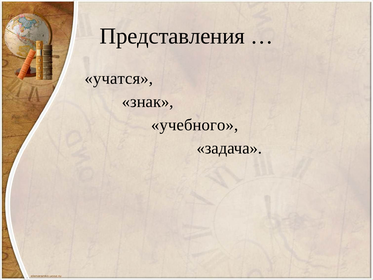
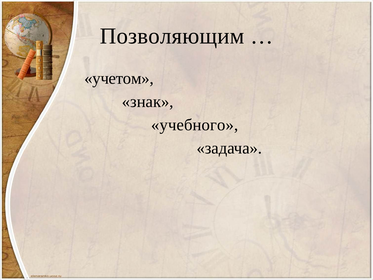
Представления: Представления -> Позволяющим (172, 36)
учатся: учатся -> учетом (119, 78)
